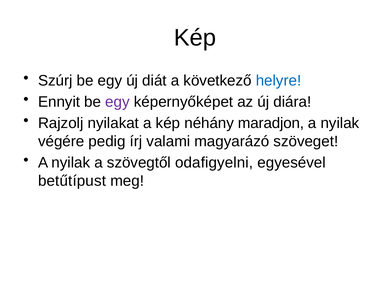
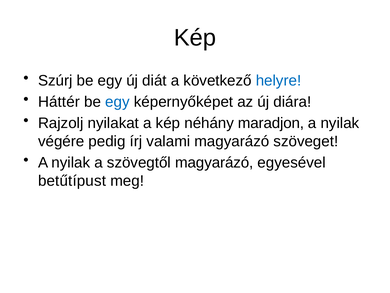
Ennyit: Ennyit -> Háttér (59, 102)
egy colour: purple -> blue (117, 102)
szövegtől odafigyelni: odafigyelni -> magyarázó (214, 162)
